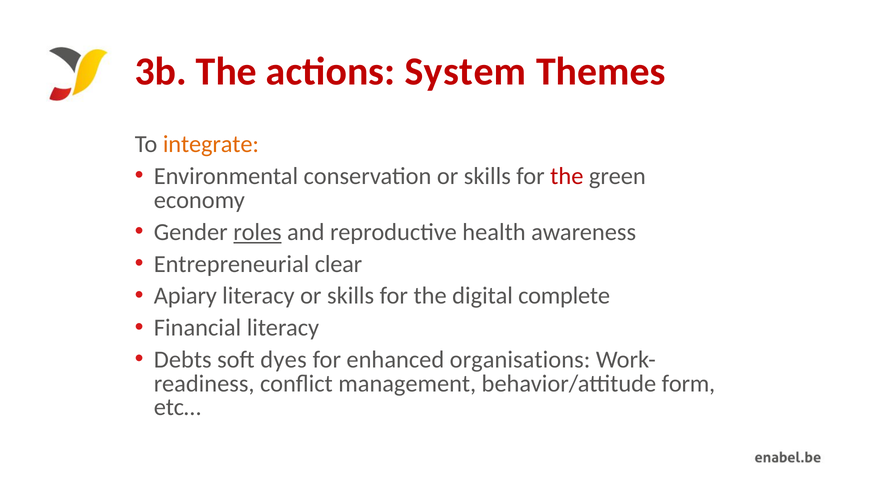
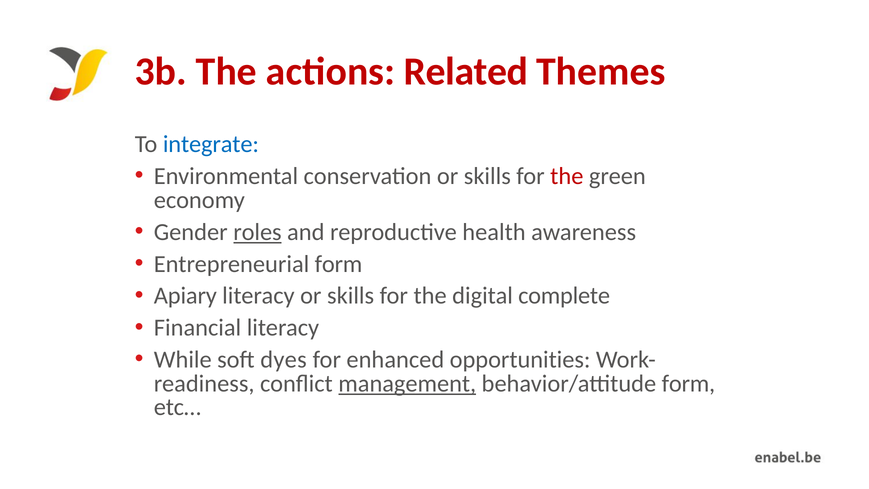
System: System -> Related (466, 72)
integrate colour: orange -> blue (211, 144)
Entrepreneurial clear: clear -> form (339, 264)
Debts: Debts -> While (183, 360)
organisations: organisations -> opportunities (520, 360)
management underline: none -> present (407, 383)
